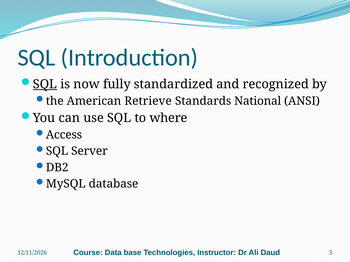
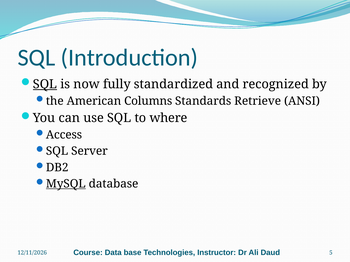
Retrieve: Retrieve -> Columns (148, 101)
National: National -> Retrieve (258, 101)
MySQL underline: none -> present (66, 184)
